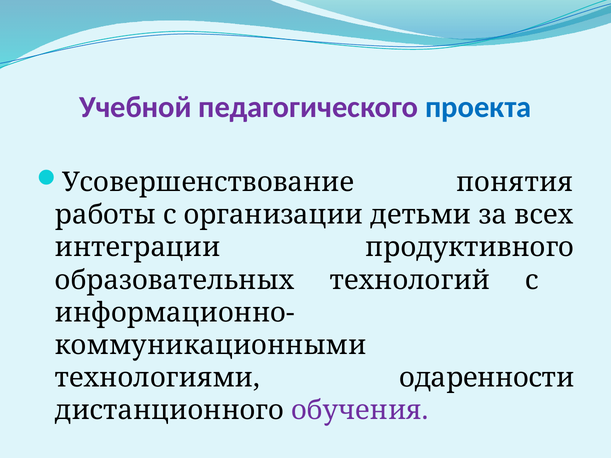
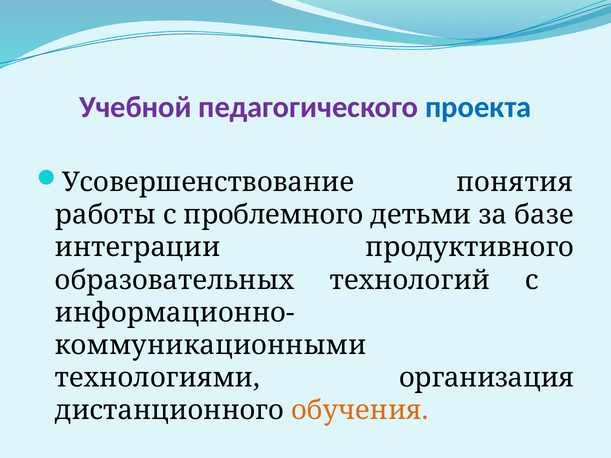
организации: организации -> проблемного (273, 215)
всех: всех -> базе (544, 215)
одаренности: одаренности -> организация (487, 378)
обучения colour: purple -> orange (360, 411)
